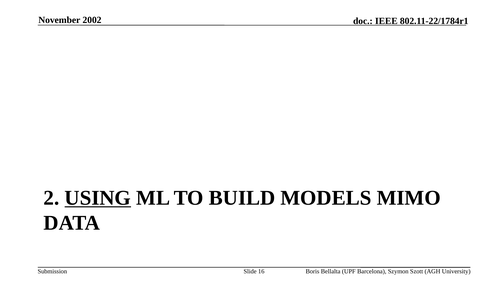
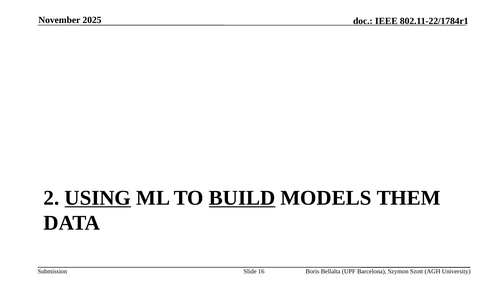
2002: 2002 -> 2025 (92, 20)
BUILD underline: none -> present (242, 198)
MIMO: MIMO -> THEM (409, 198)
